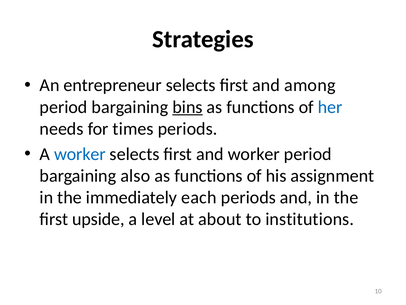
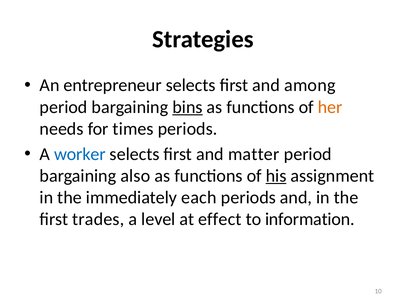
her colour: blue -> orange (330, 107)
and worker: worker -> matter (254, 154)
his underline: none -> present (276, 175)
upside: upside -> trades (98, 219)
about: about -> effect (220, 219)
institutions: institutions -> information (310, 219)
